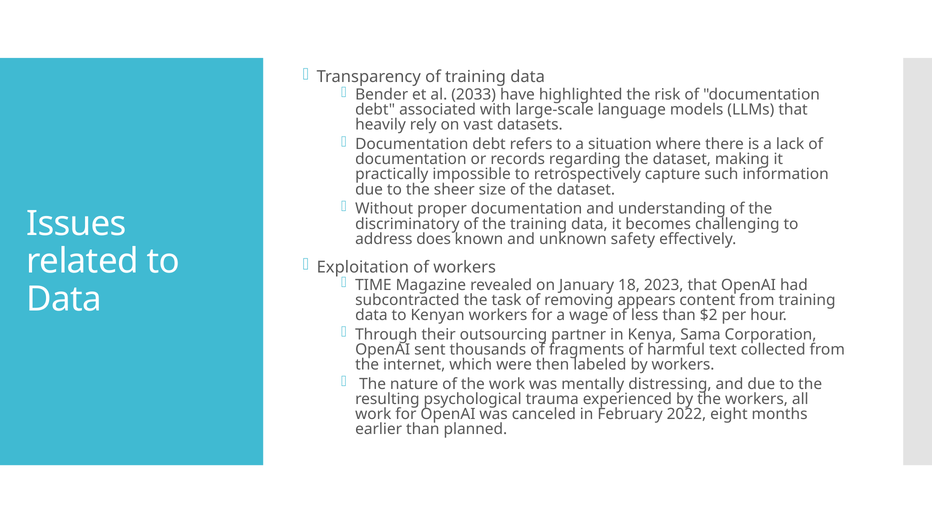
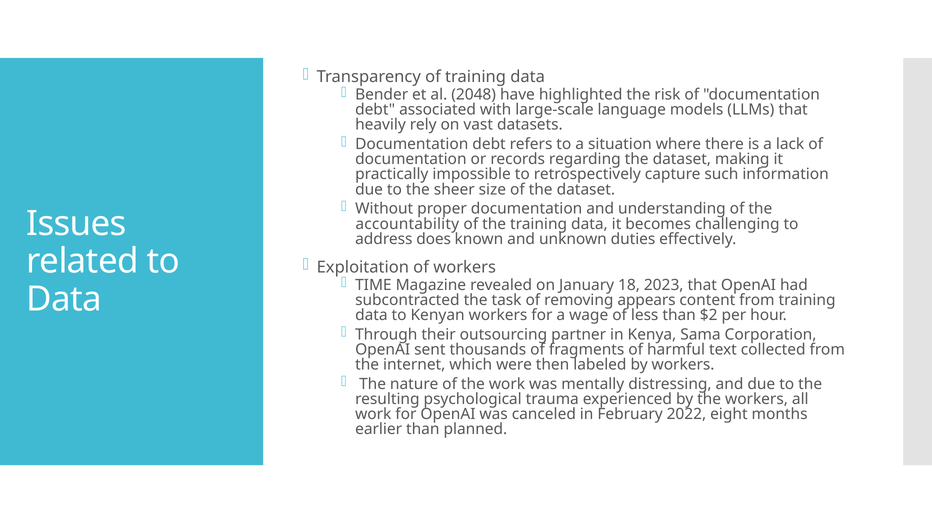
2033: 2033 -> 2048 (474, 95)
discriminatory: discriminatory -> accountability (407, 224)
safety: safety -> duties (633, 239)
